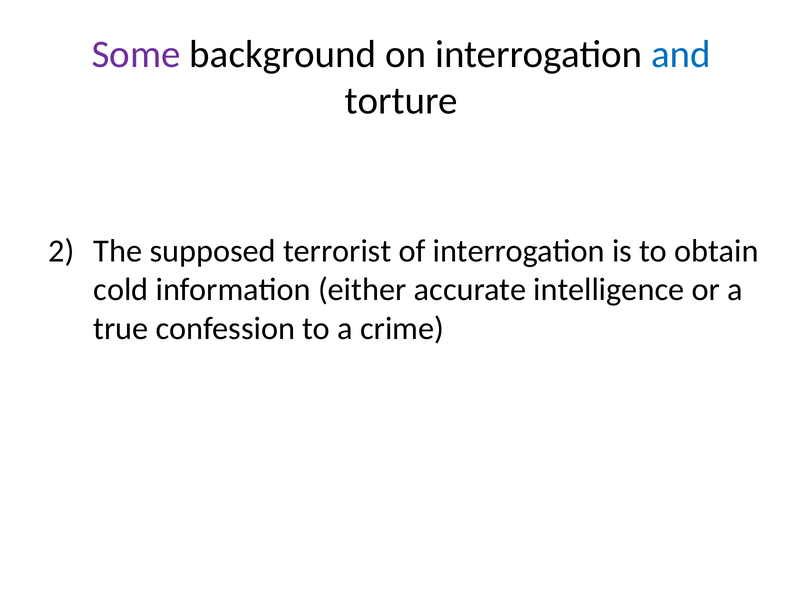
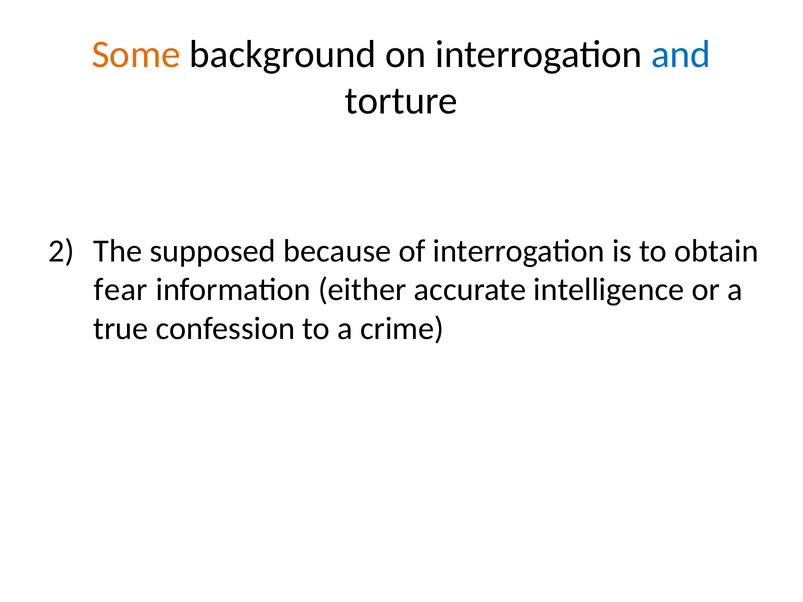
Some colour: purple -> orange (136, 54)
terrorist: terrorist -> because (337, 251)
cold: cold -> fear (121, 290)
